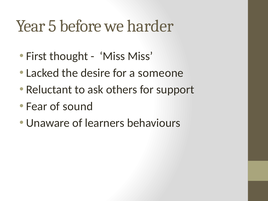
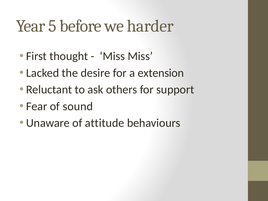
someone: someone -> extension (161, 73)
learners: learners -> attitude (105, 123)
